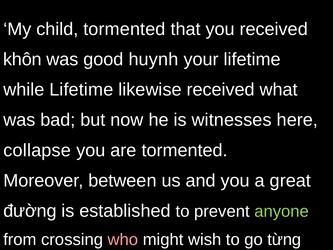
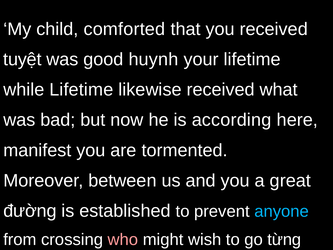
child tormented: tormented -> comforted (124, 29)
khôn: khôn -> tuyệt (22, 59)
witnesses: witnesses -> according (232, 120)
collapse: collapse -> manifest (37, 150)
anyone colour: light green -> light blue (282, 211)
